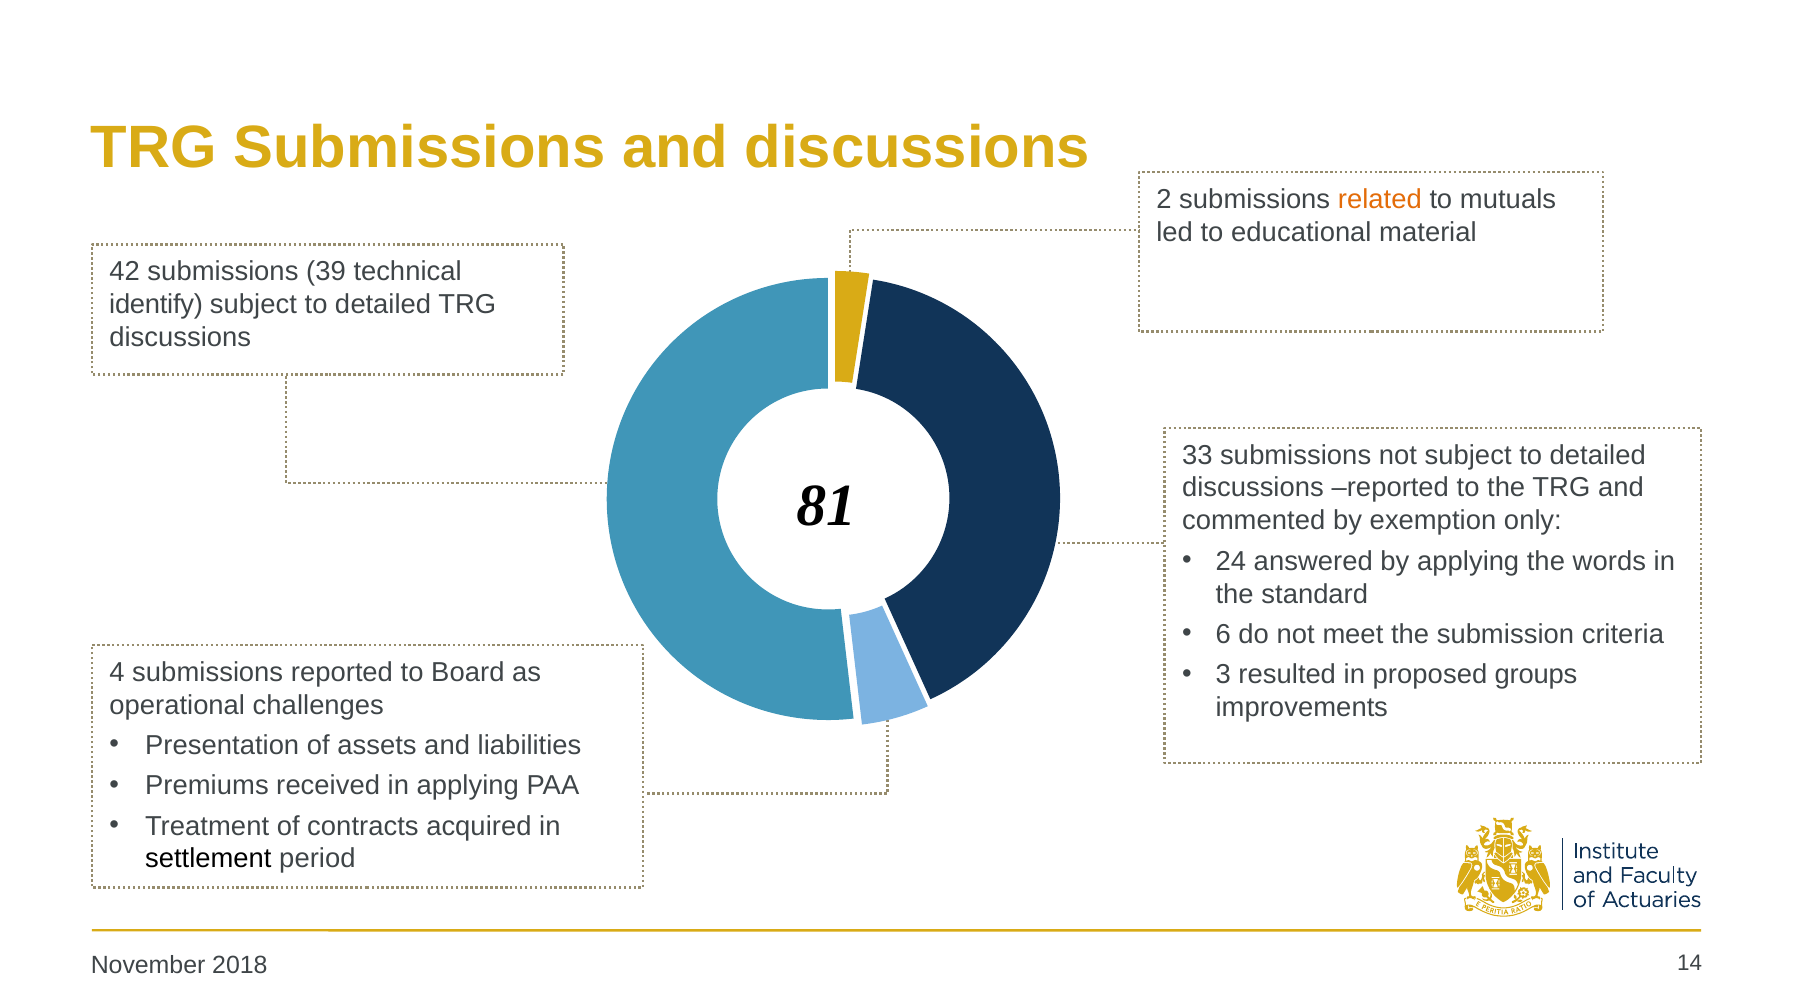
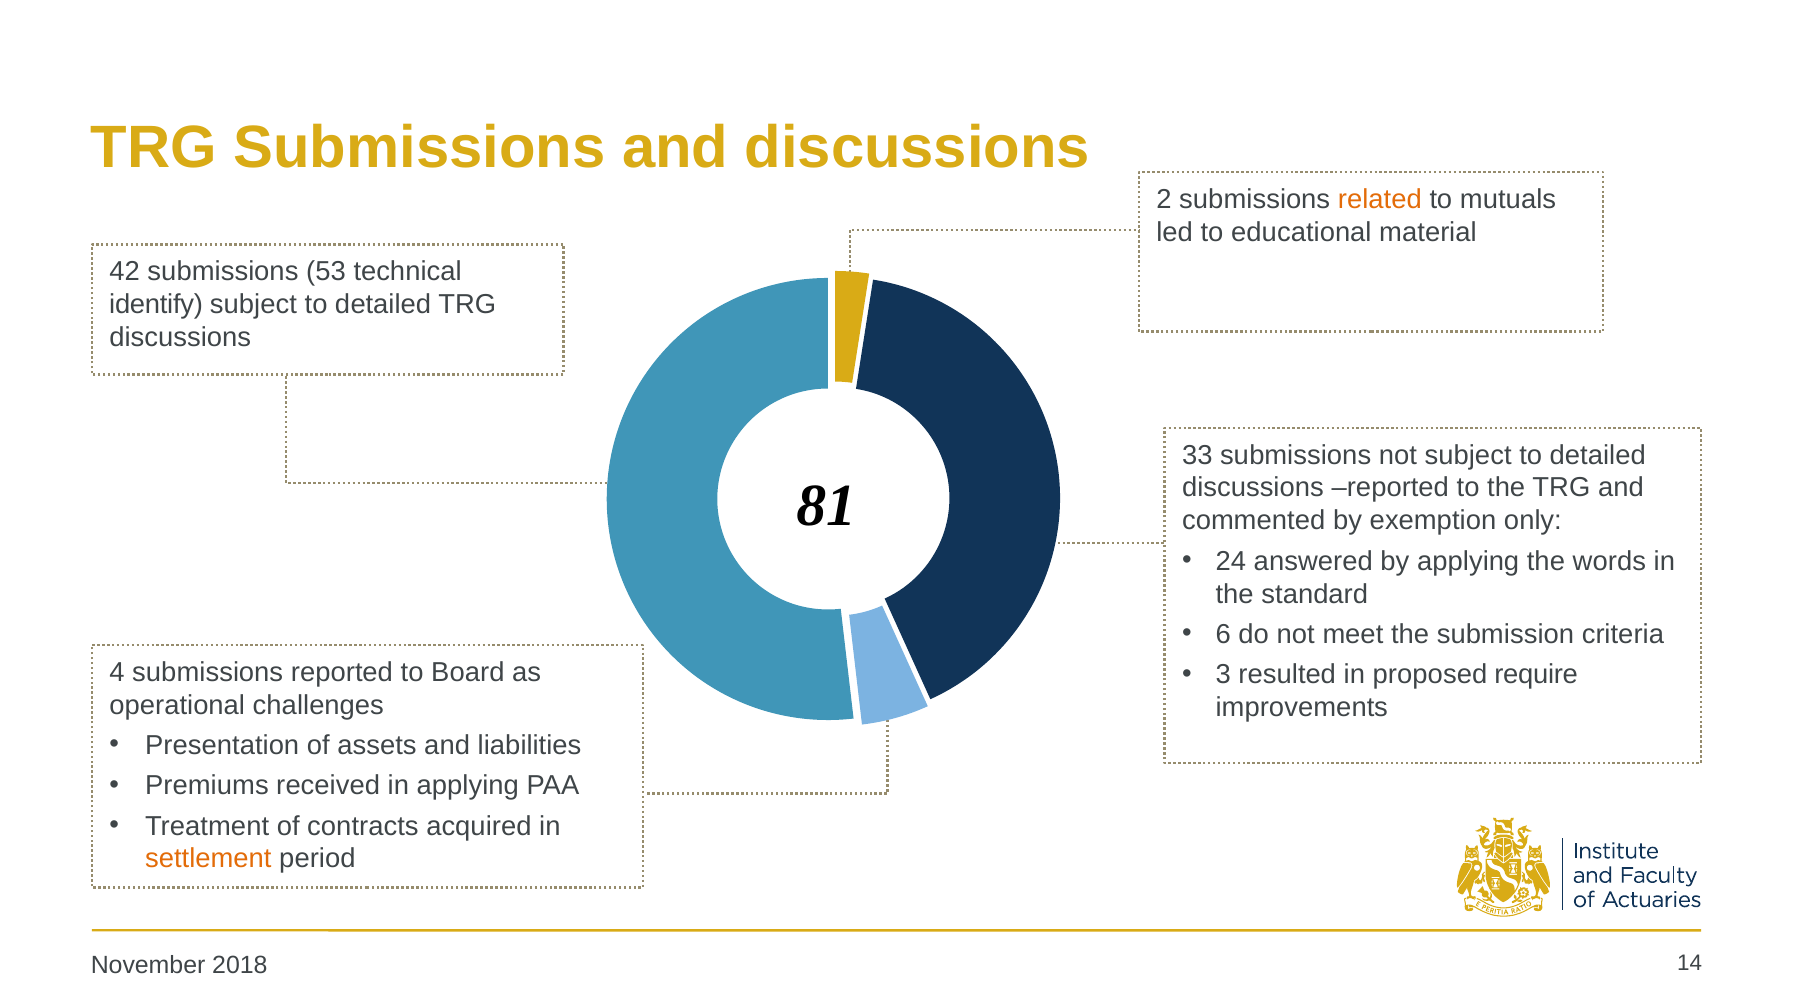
39: 39 -> 53 (326, 272)
groups: groups -> require (1536, 675)
settlement colour: black -> orange (208, 859)
